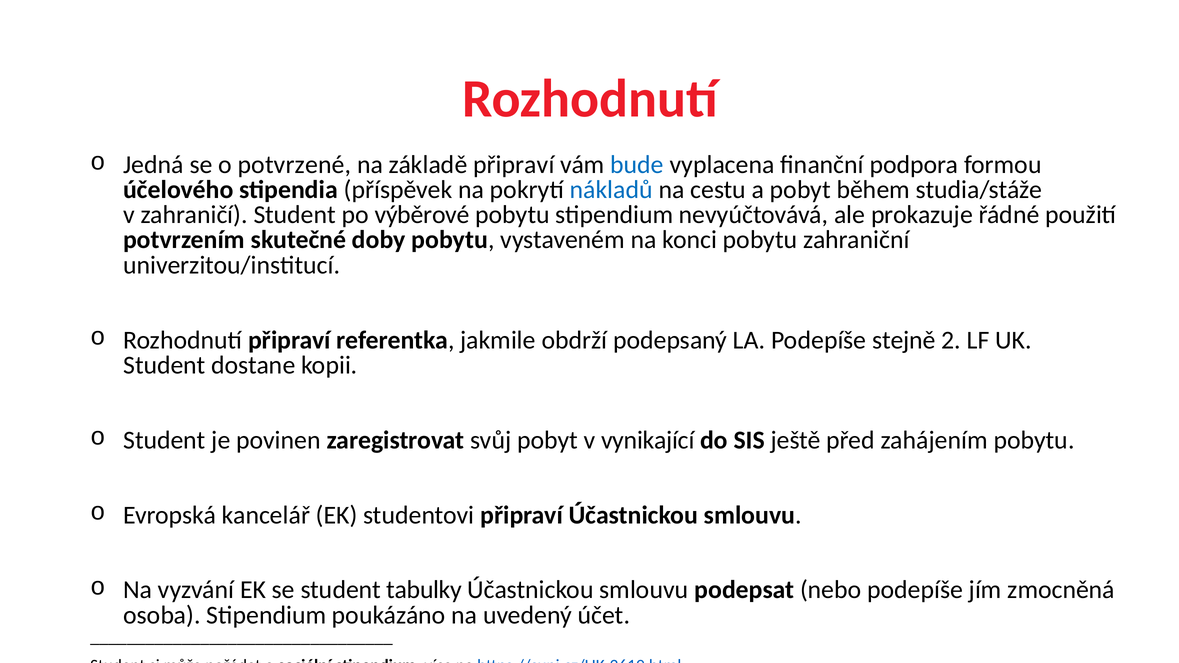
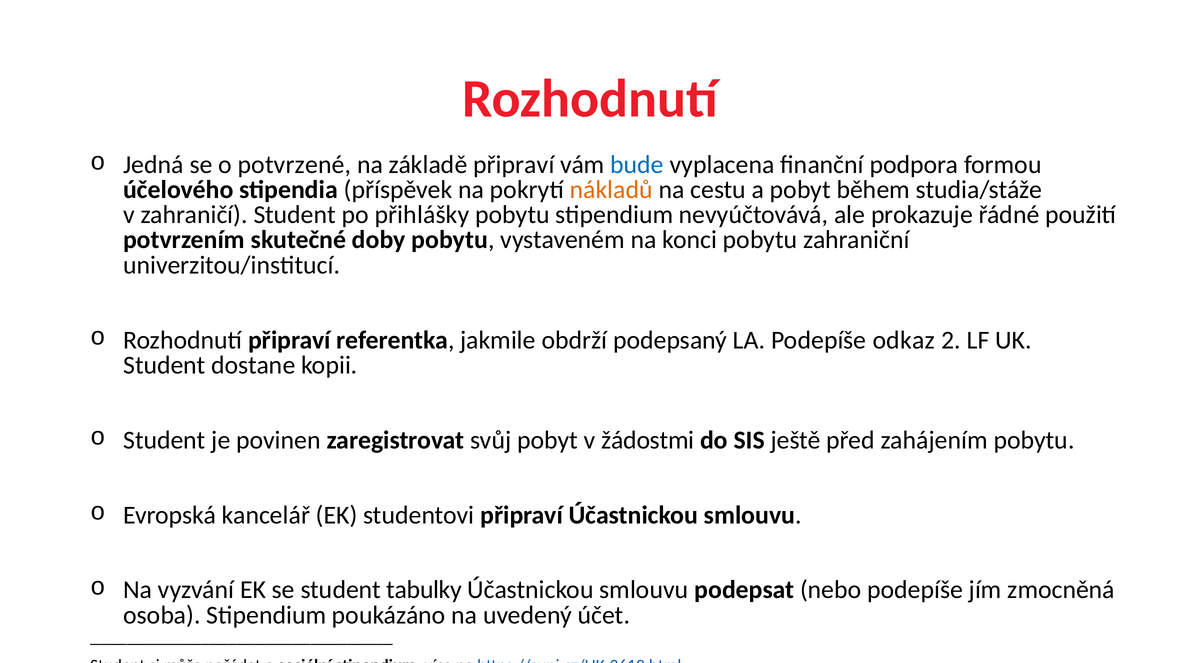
nákladů colour: blue -> orange (611, 190)
výběrové: výběrové -> přihlášky (422, 215)
stejně: stejně -> odkaz (904, 340)
vynikající: vynikající -> žádostmi (648, 440)
